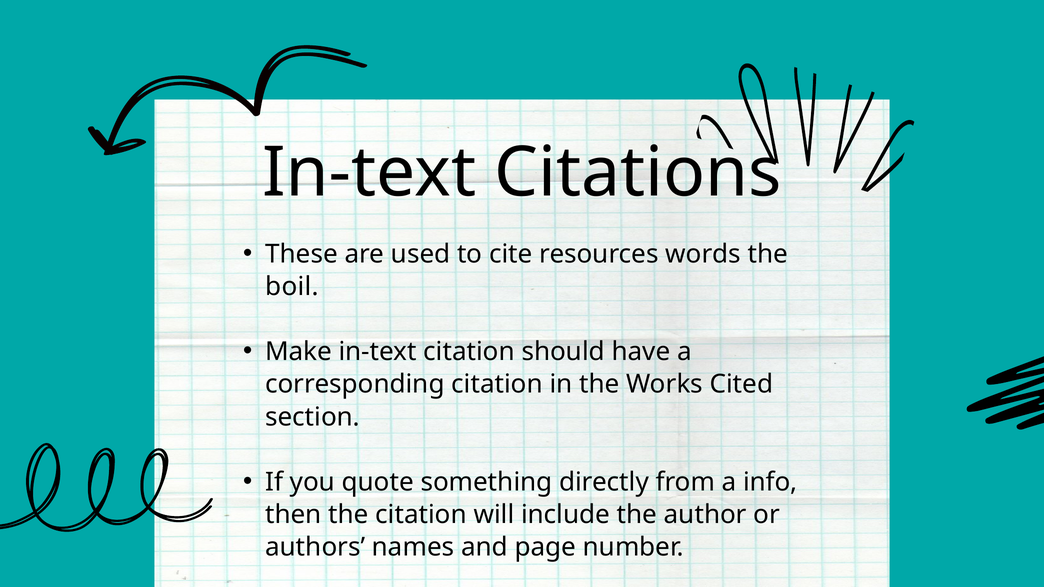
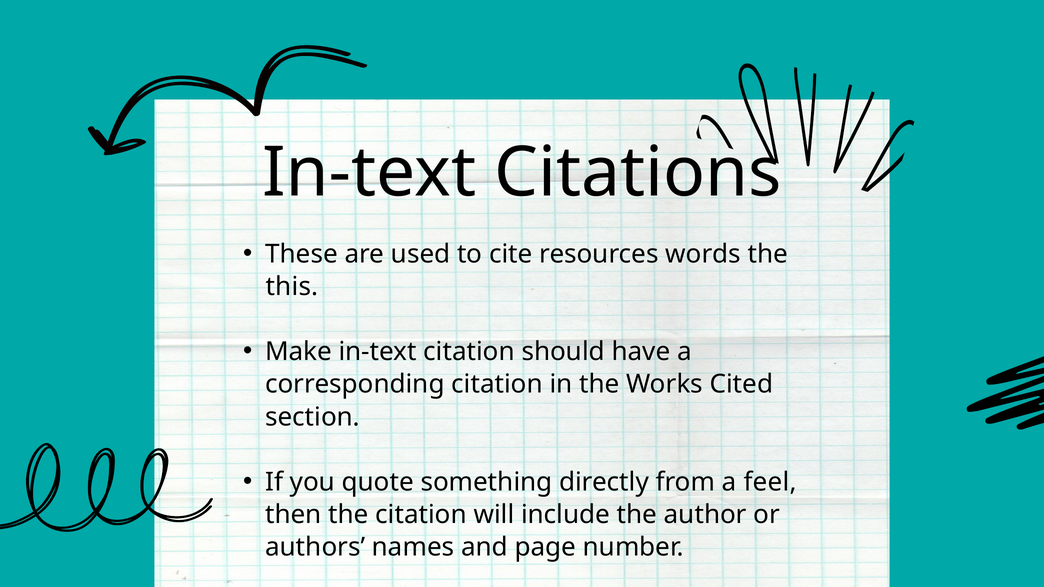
boil: boil -> this (292, 287)
info: info -> feel (770, 482)
